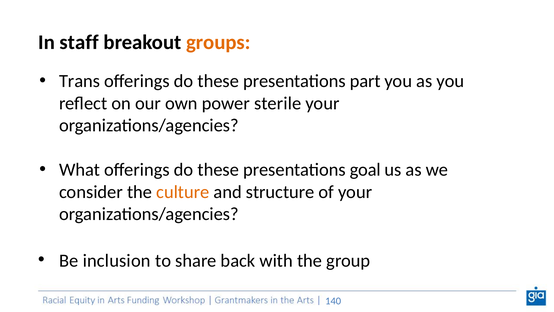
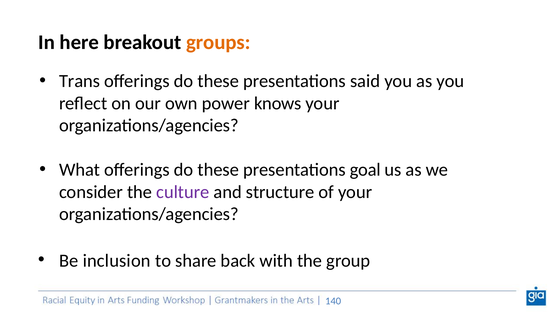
staff: staff -> here (79, 42)
part: part -> said (365, 81)
sterile: sterile -> knows (278, 103)
culture colour: orange -> purple (183, 192)
